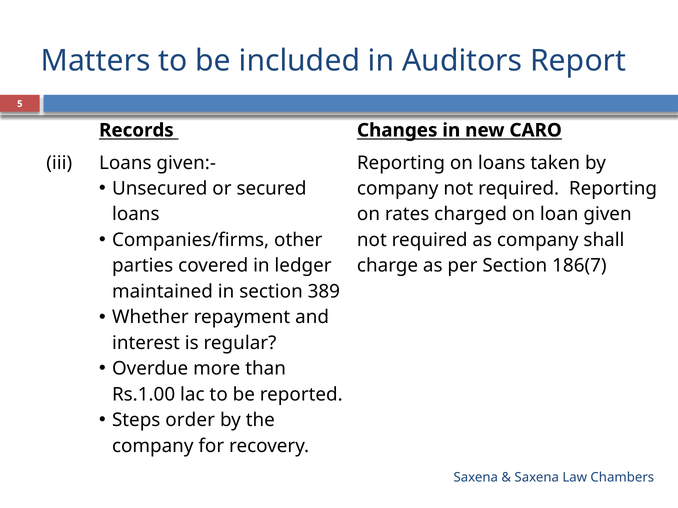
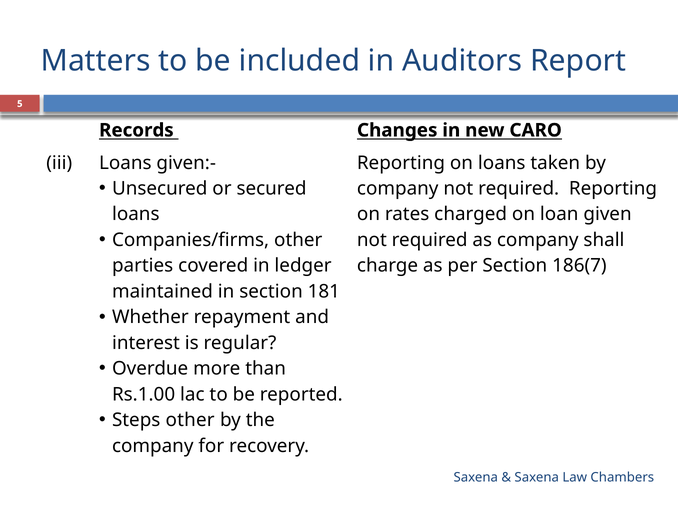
389: 389 -> 181 (324, 292)
Steps order: order -> other (190, 421)
